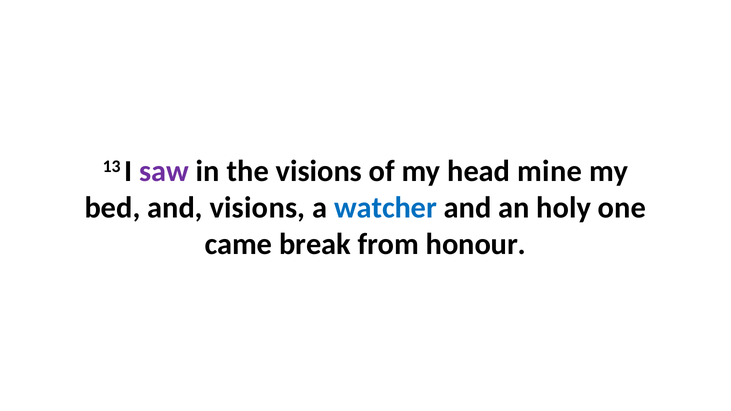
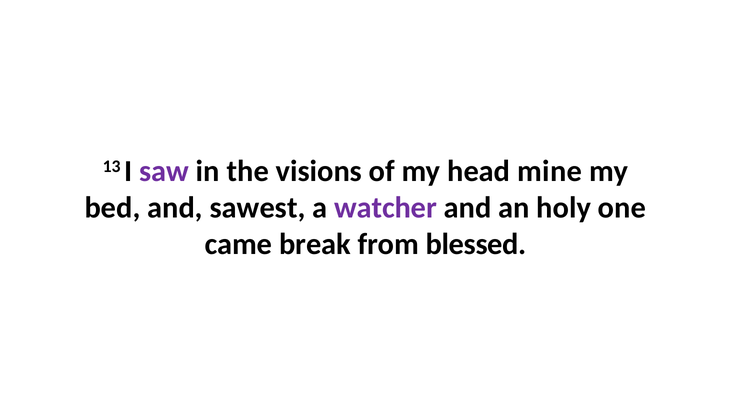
and visions: visions -> sawest (258, 208)
watcher colour: blue -> purple (386, 208)
honour: honour -> blessed (476, 244)
